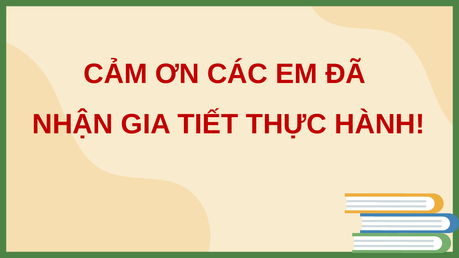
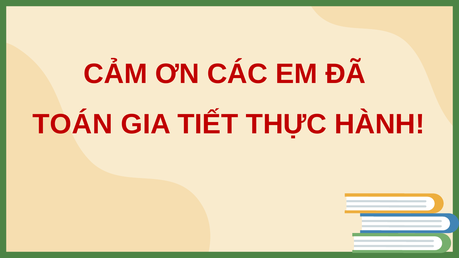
NHẬN: NHẬN -> TOÁN (72, 124)
